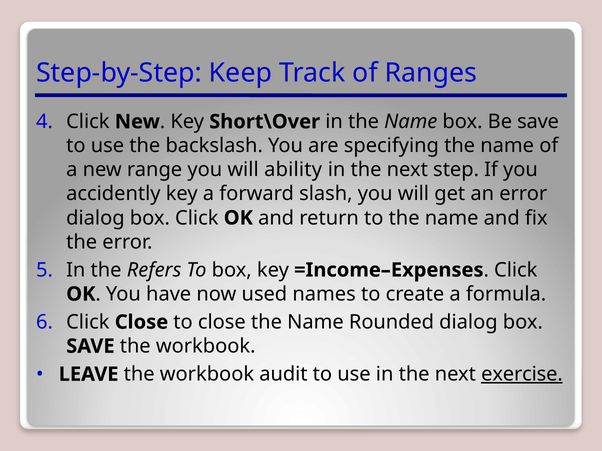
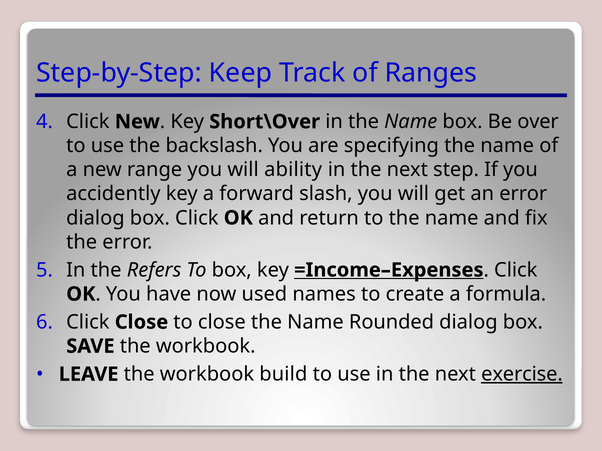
Be save: save -> over (538, 122)
=Income–Expenses underline: none -> present (389, 270)
audit: audit -> build (283, 375)
